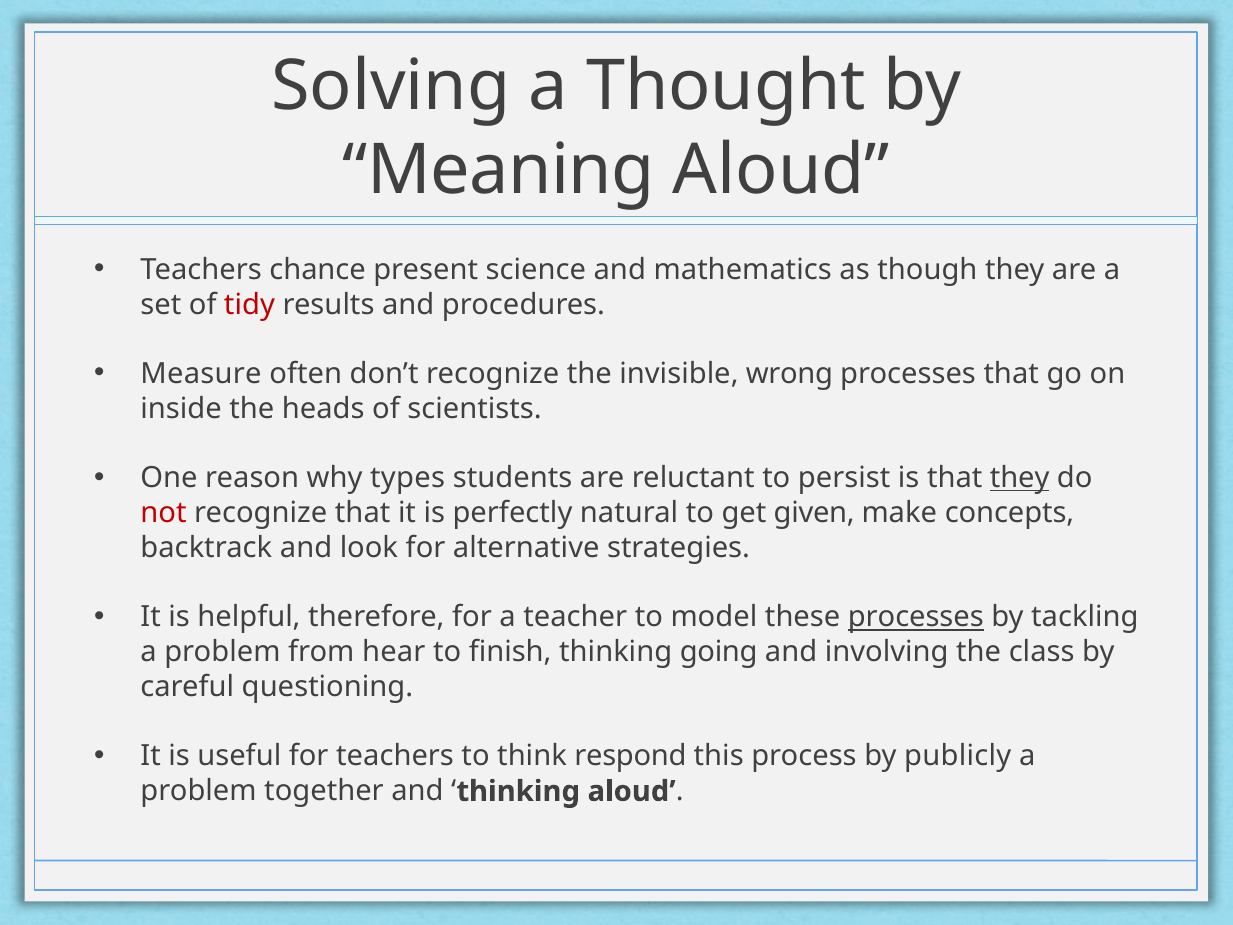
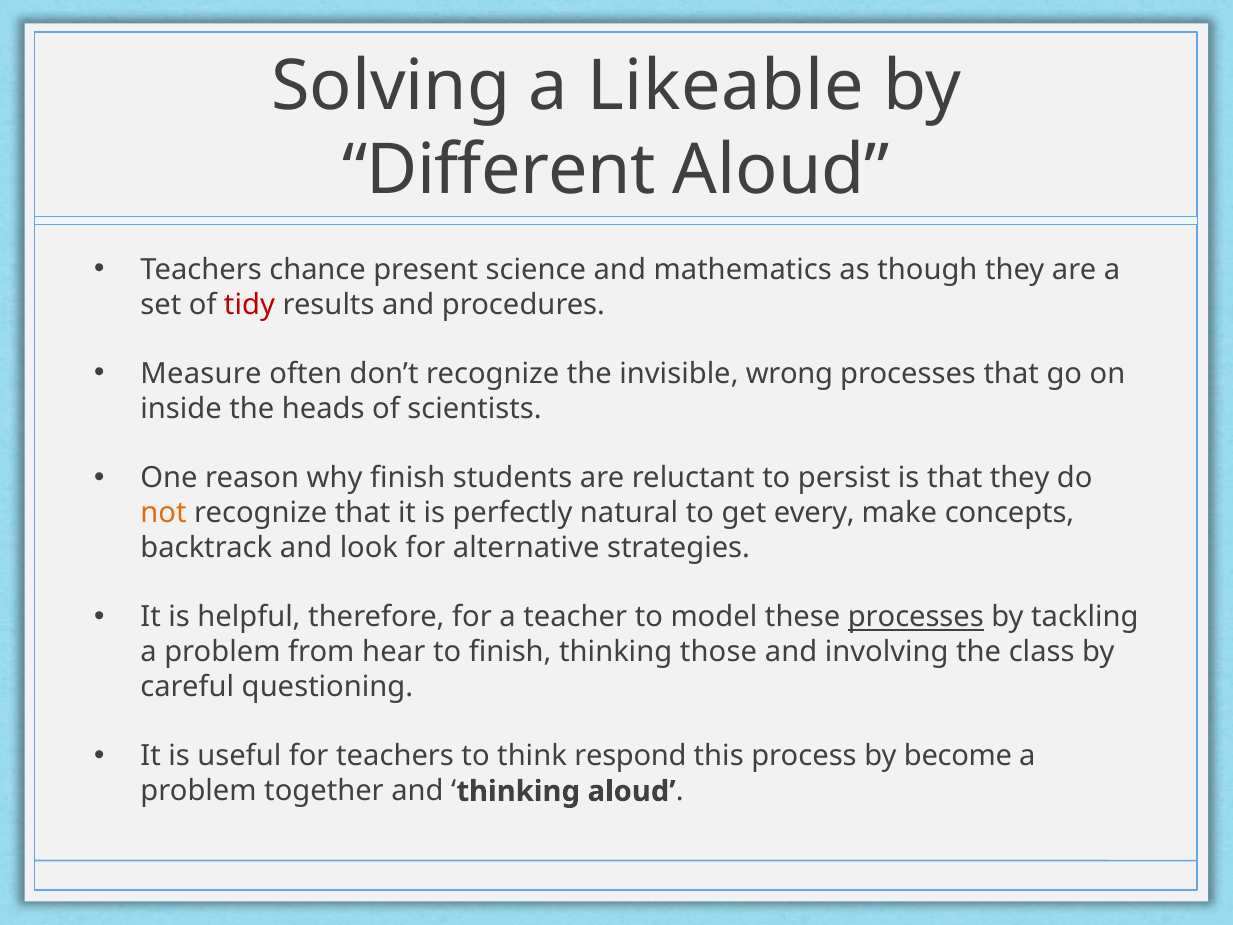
Thought: Thought -> Likeable (726, 86)
Meaning: Meaning -> Different (499, 170)
why types: types -> finish (408, 478)
they underline: present -> none (1020, 478)
not colour: red -> orange (164, 513)
given: given -> every (814, 513)
going: going -> those (718, 652)
publicly: publicly -> become (958, 756)
